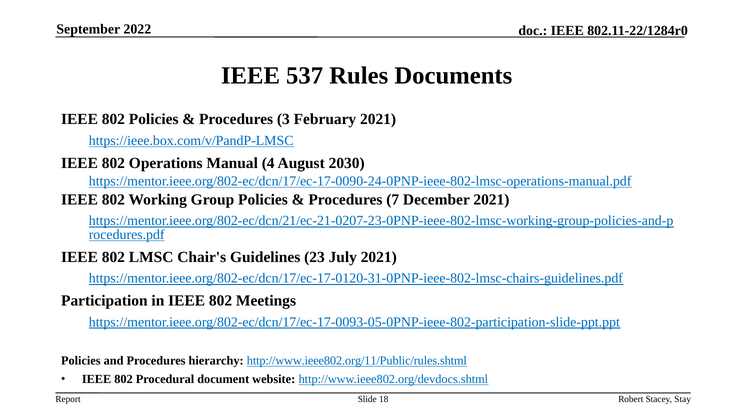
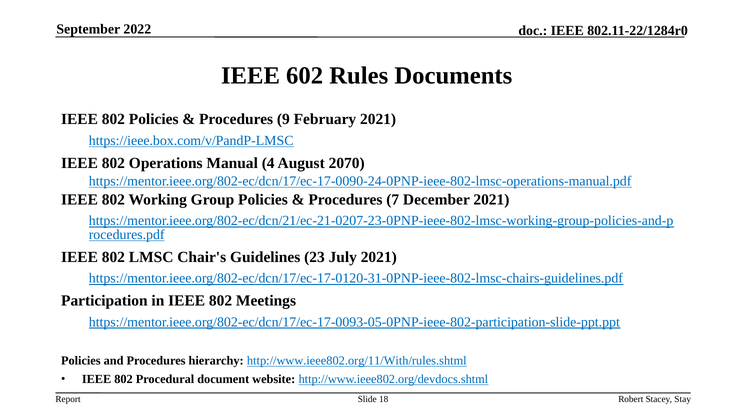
537: 537 -> 602 (305, 76)
3: 3 -> 9 (283, 119)
2030: 2030 -> 2070 (347, 163)
http://www.ieee802.org/11/Public/rules.shtml: http://www.ieee802.org/11/Public/rules.shtml -> http://www.ieee802.org/11/With/rules.shtml (357, 361)
